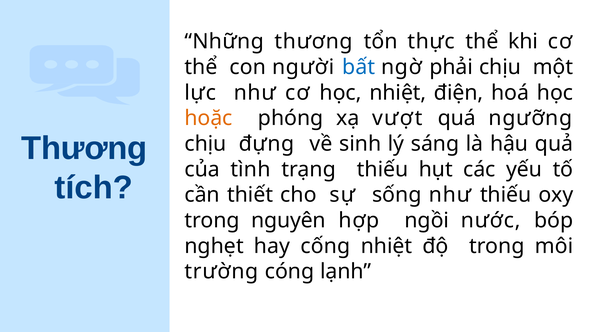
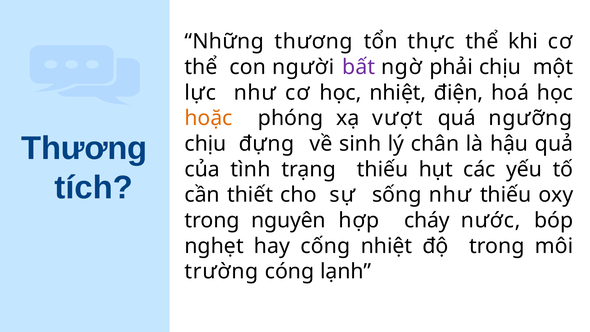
bất colour: blue -> purple (359, 67)
sáng: sáng -> chân (435, 144)
ngồi: ngồi -> cháy (427, 220)
